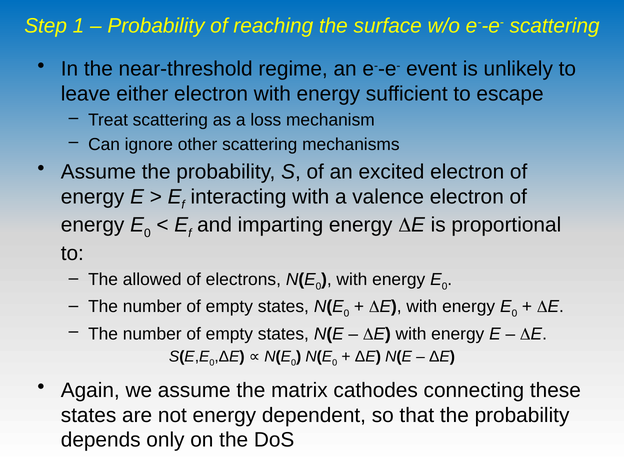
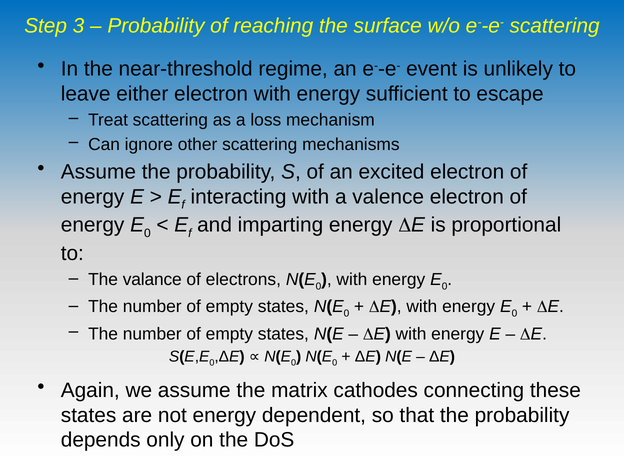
1: 1 -> 3 (79, 26)
allowed: allowed -> valance (152, 280)
